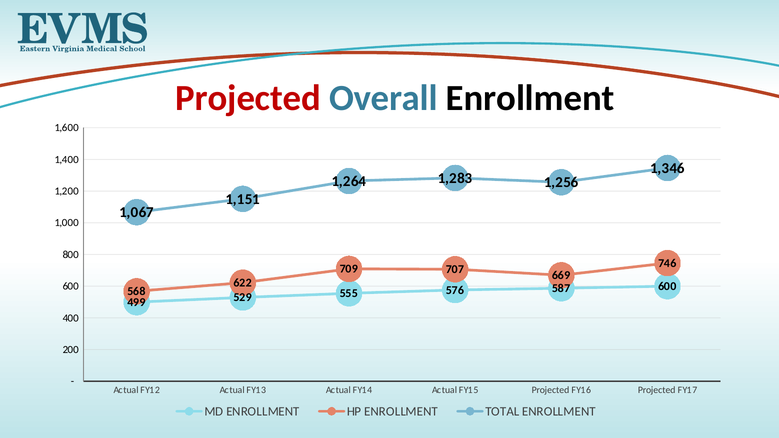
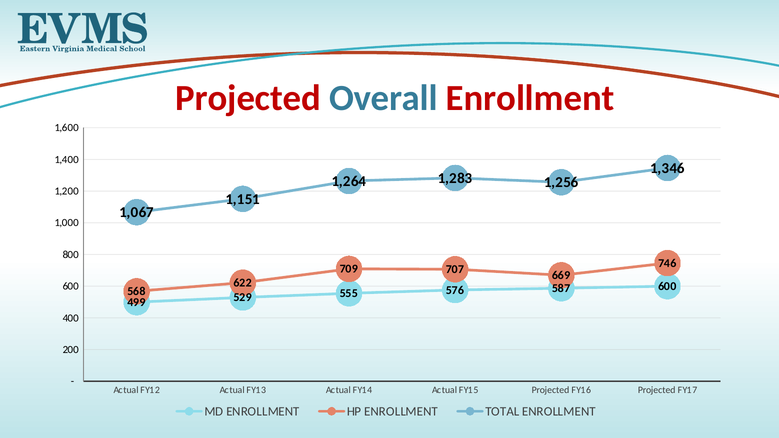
Enrollment colour: black -> red (530, 98)
